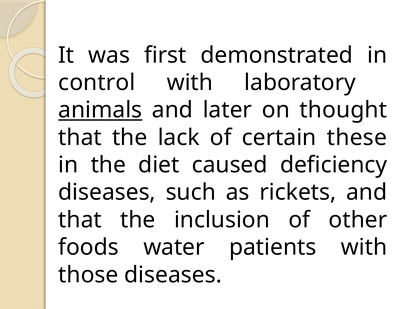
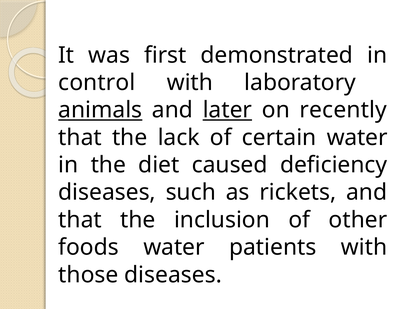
later underline: none -> present (227, 110)
thought: thought -> recently (343, 110)
certain these: these -> water (357, 138)
